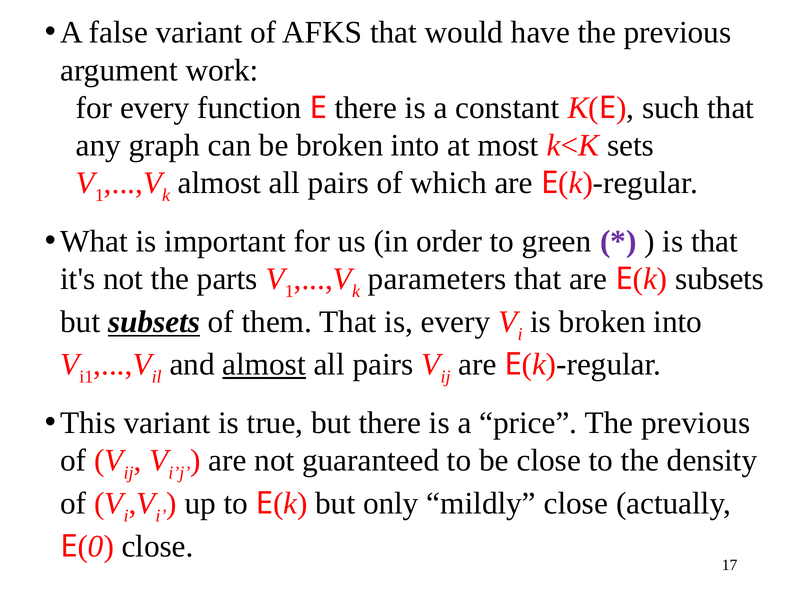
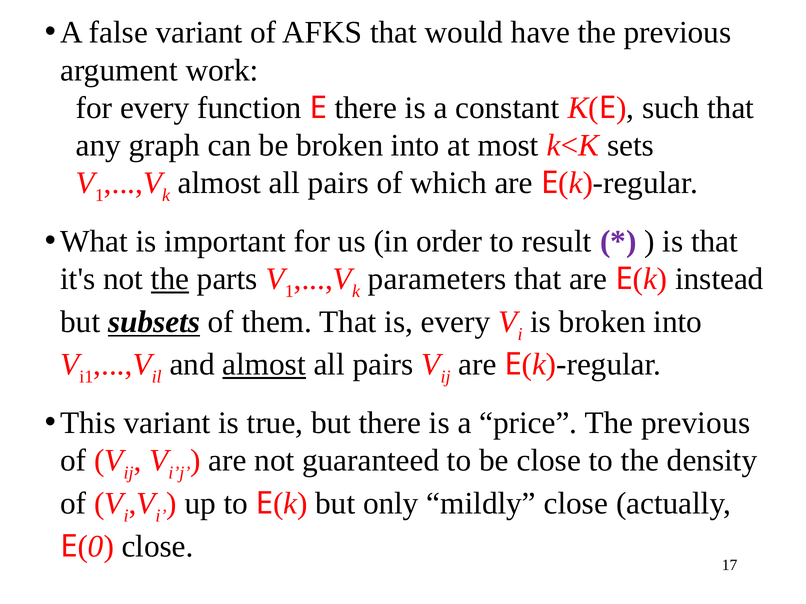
green: green -> result (557, 242)
the underline: none -> present (170, 279)
subsets: subsets -> instead (719, 279)
